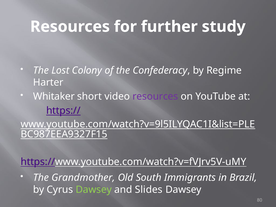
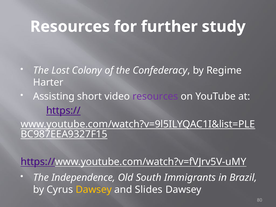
Whitaker: Whitaker -> Assisting (54, 96)
Grandmother: Grandmother -> Independence (83, 178)
Dawsey colour: light green -> yellow (94, 190)
